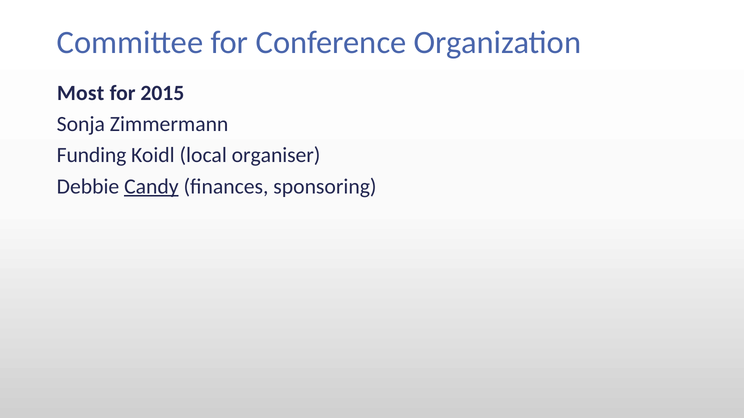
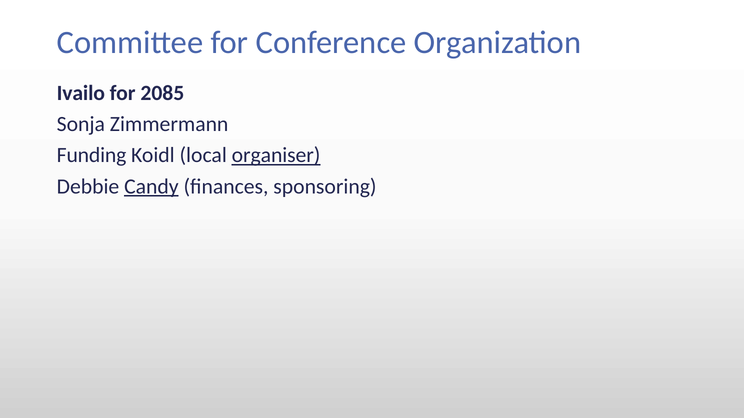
Most: Most -> Ivailo (81, 93)
2015: 2015 -> 2085 (162, 93)
organiser underline: none -> present (276, 156)
